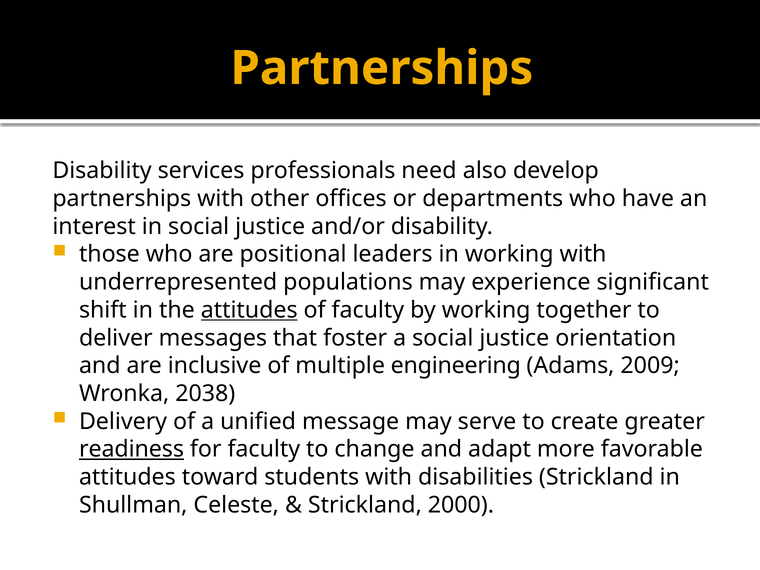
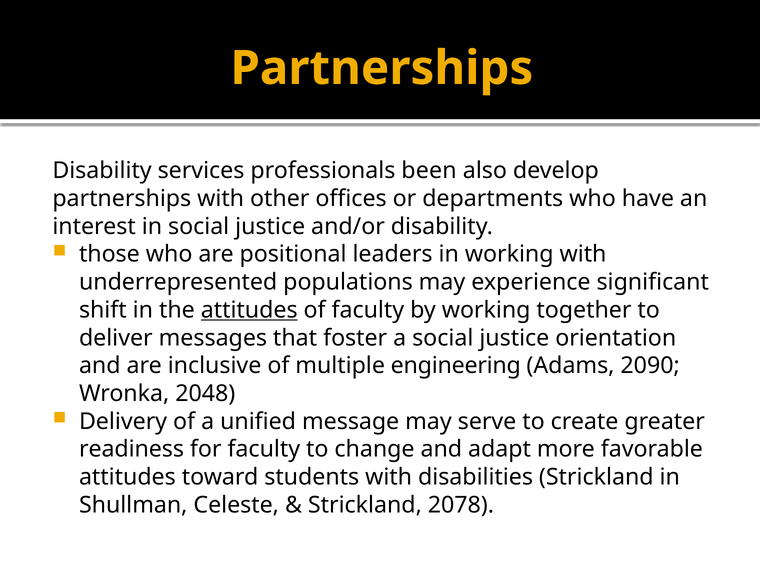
need: need -> been (429, 171)
2009: 2009 -> 2090 (650, 366)
2038: 2038 -> 2048 (205, 394)
readiness underline: present -> none (132, 449)
2000: 2000 -> 2078 (461, 505)
